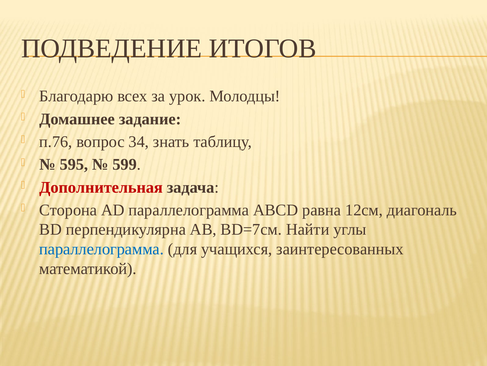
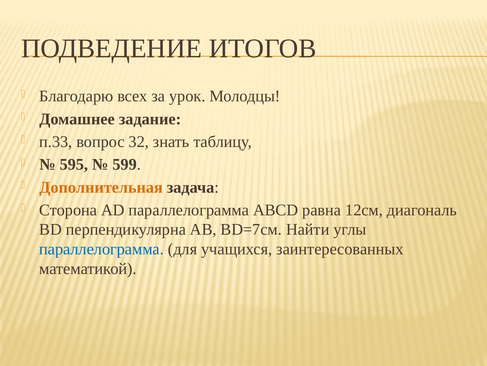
п.76: п.76 -> п.33 (56, 141)
34: 34 -> 32 (139, 141)
Дополнительная colour: red -> orange (101, 187)
